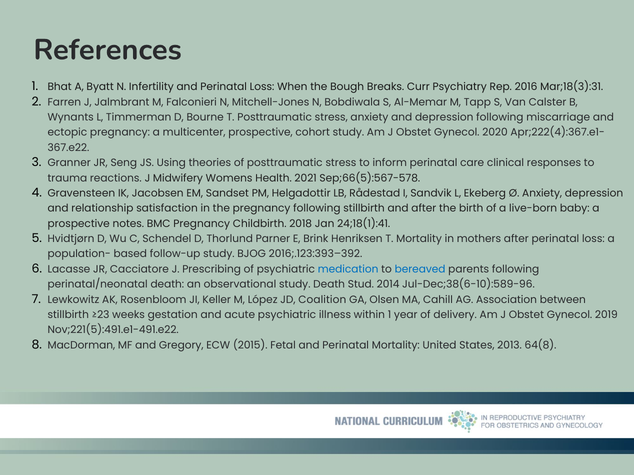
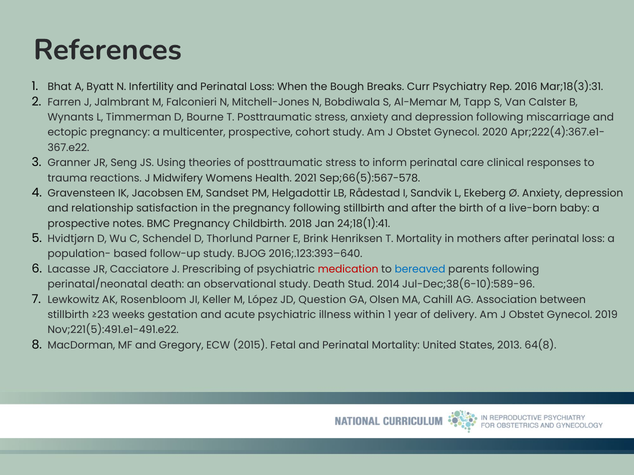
2016;.123:393–392: 2016;.123:393–392 -> 2016;.123:393–640 (316, 254)
medication colour: blue -> red (348, 269)
Coalition: Coalition -> Question (322, 300)
